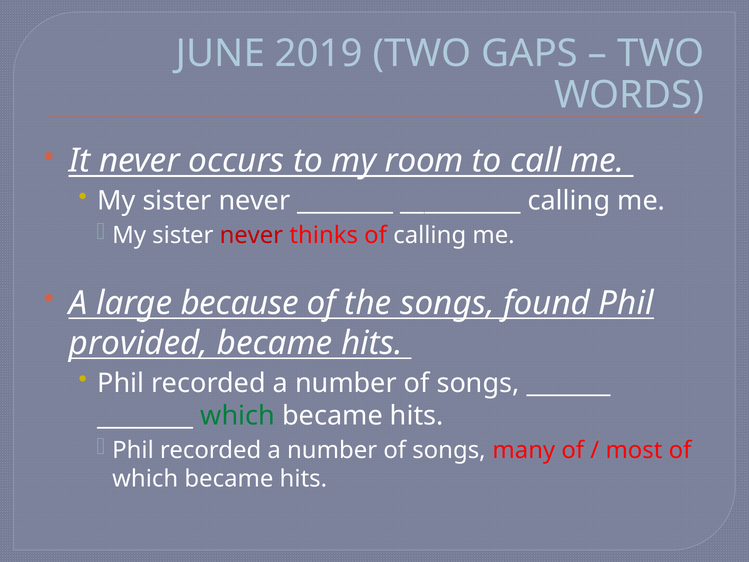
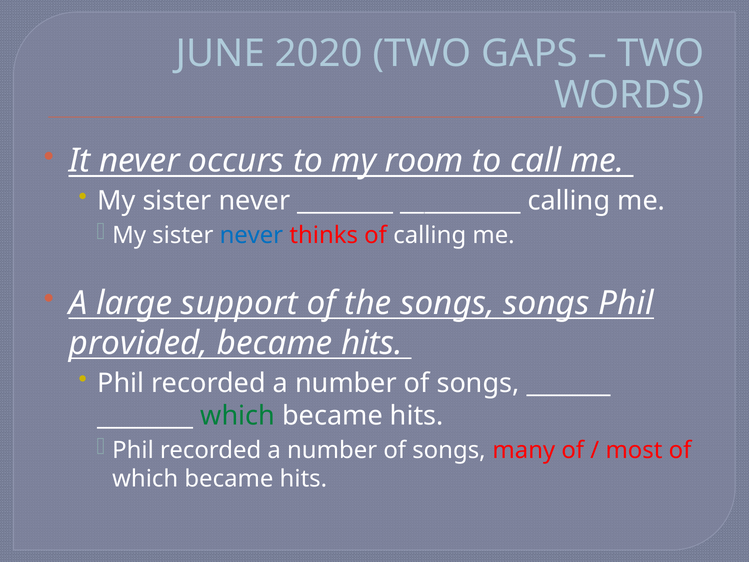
2019: 2019 -> 2020 (319, 53)
never colour: red -> blue (251, 235)
because: because -> support (239, 303)
songs found: found -> songs (547, 303)
